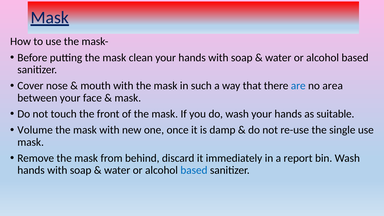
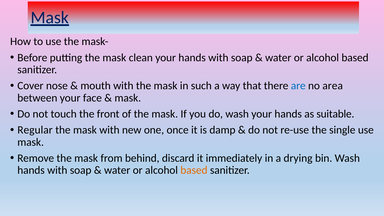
Volume: Volume -> Regular (35, 130)
report: report -> drying (298, 158)
based colour: blue -> orange (194, 170)
